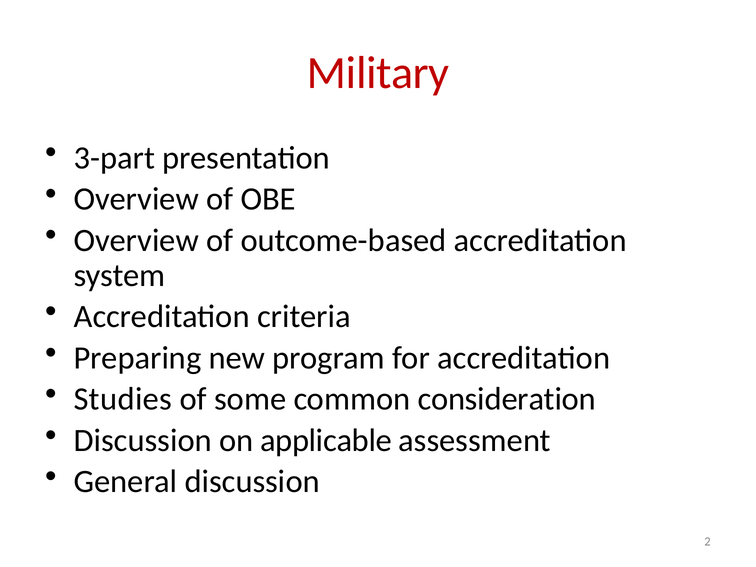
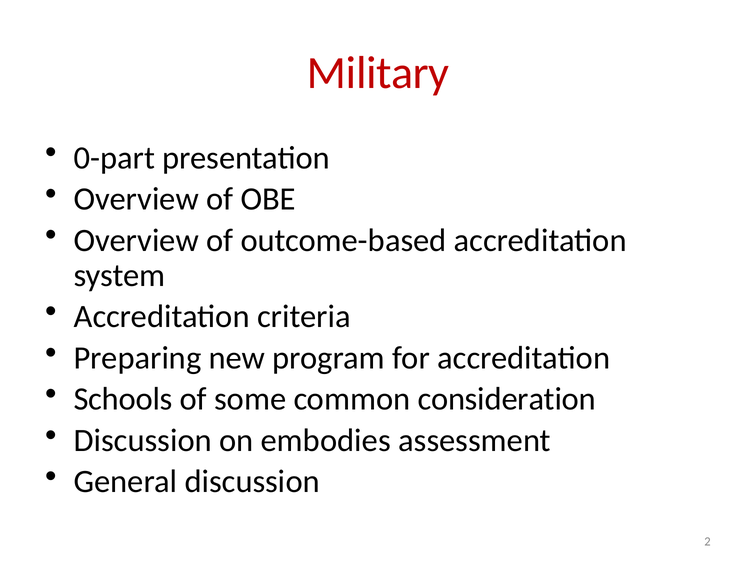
3-part: 3-part -> 0-part (114, 158)
Studies: Studies -> Schools (123, 399)
applicable: applicable -> embodies (326, 440)
